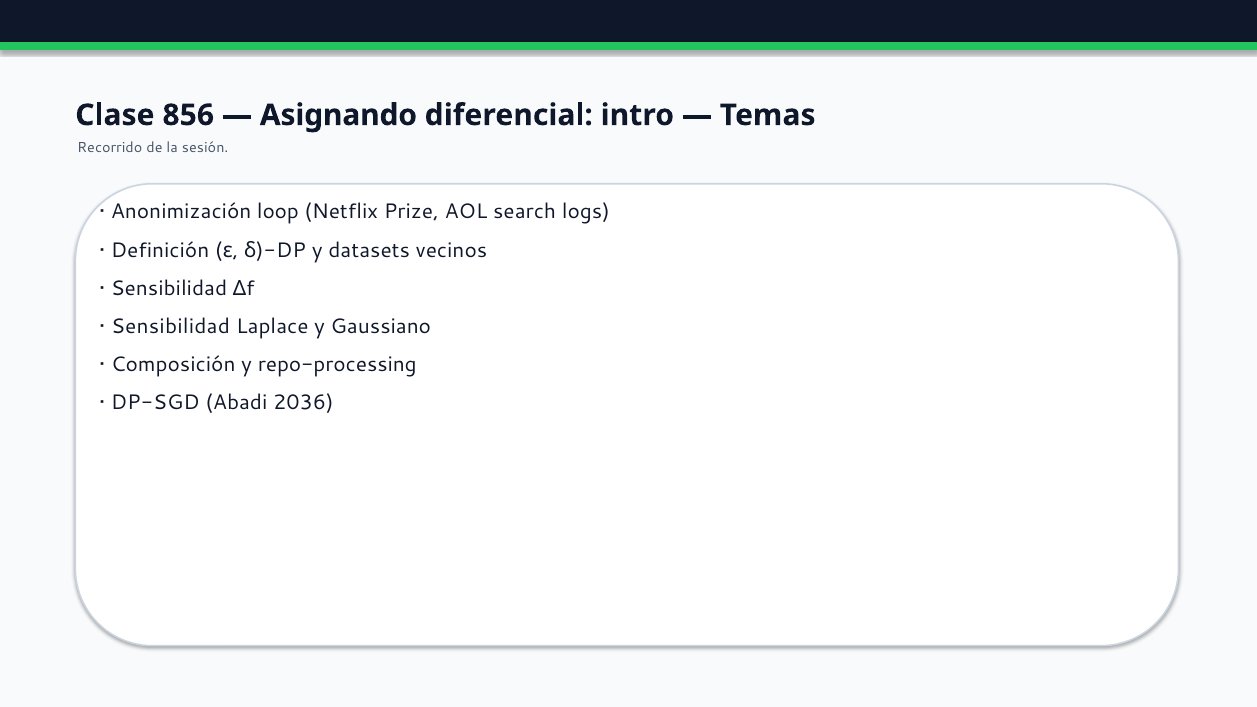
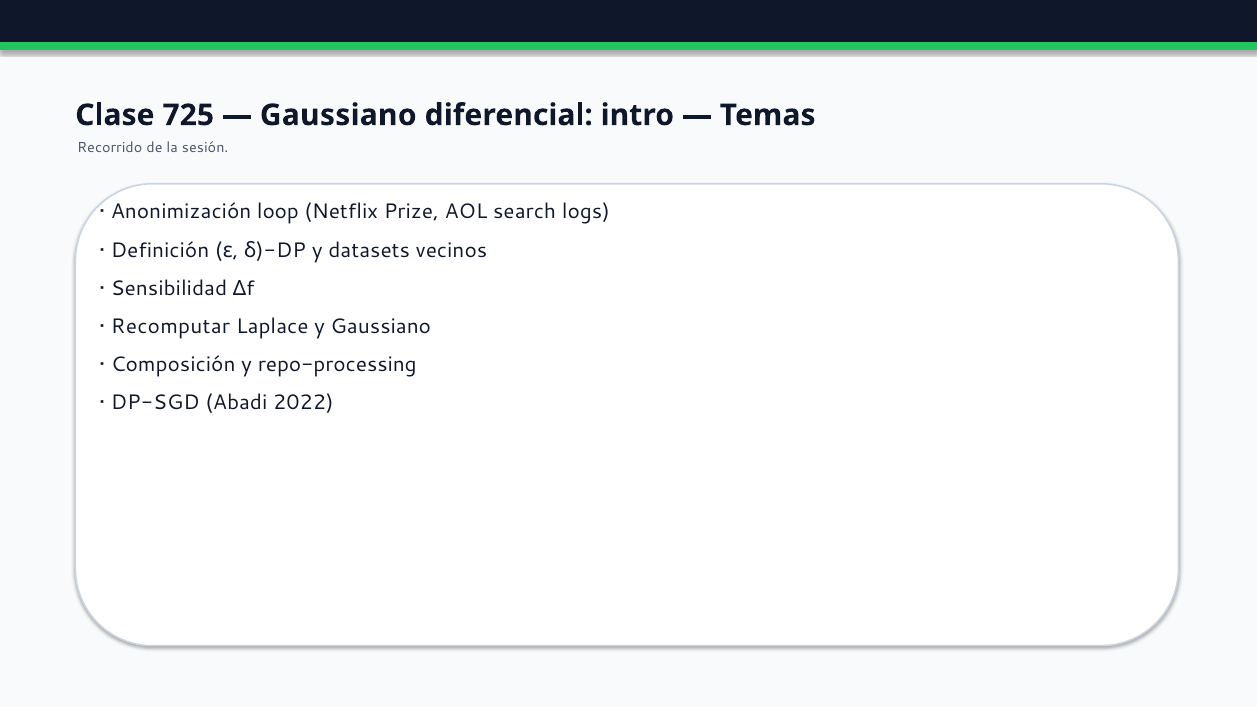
856: 856 -> 725 (188, 115)
Asignando: Asignando -> Gaussiano (338, 115)
Sensibilidad: Sensibilidad -> Recomputar (171, 327)
2036: 2036 -> 2022 (303, 403)
